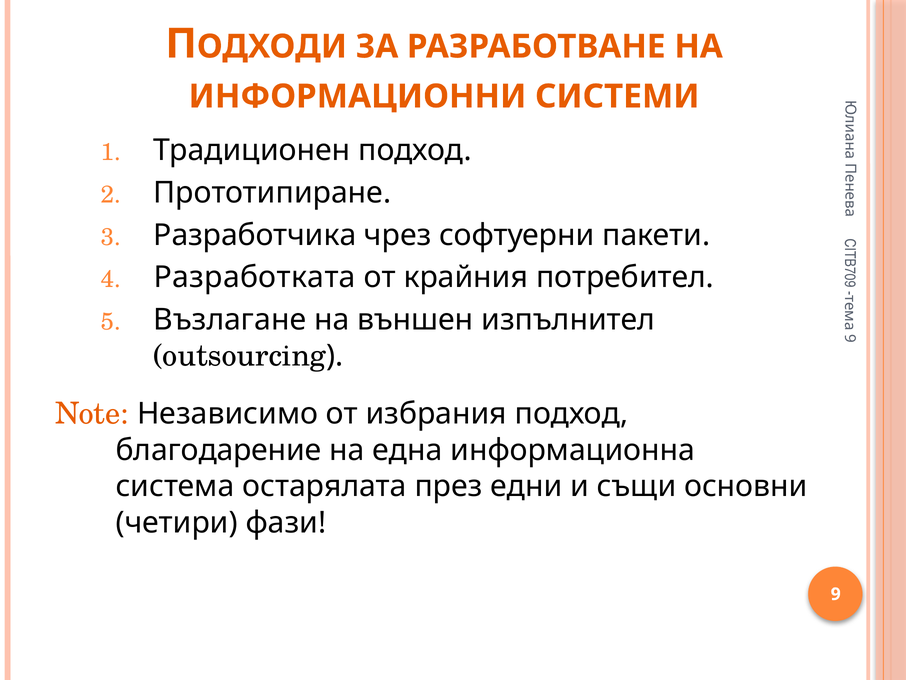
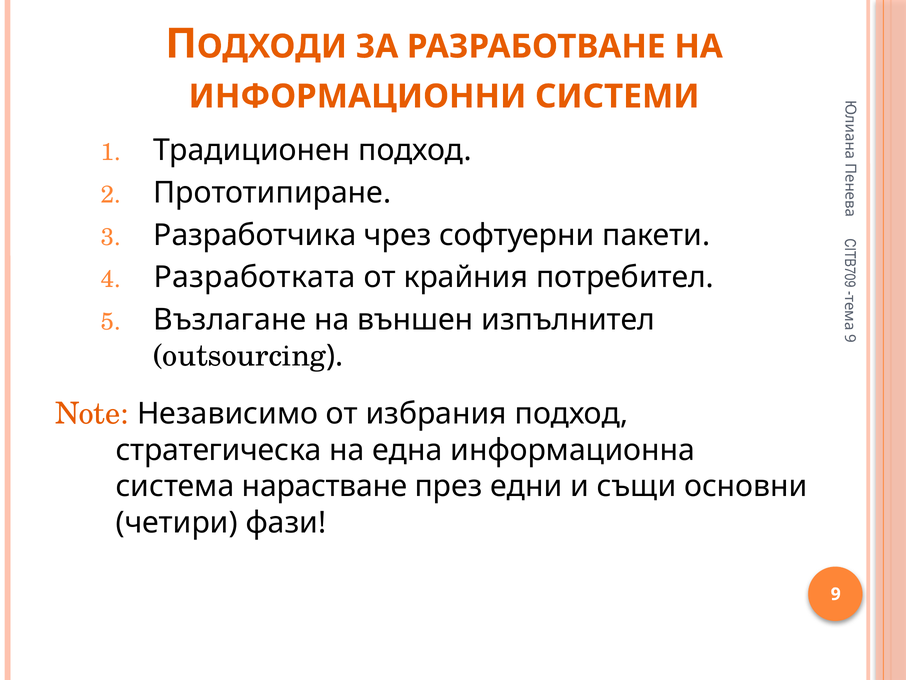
благодарение: благодарение -> стратегическа (219, 450)
остарялата: остарялата -> нарастване (325, 486)
